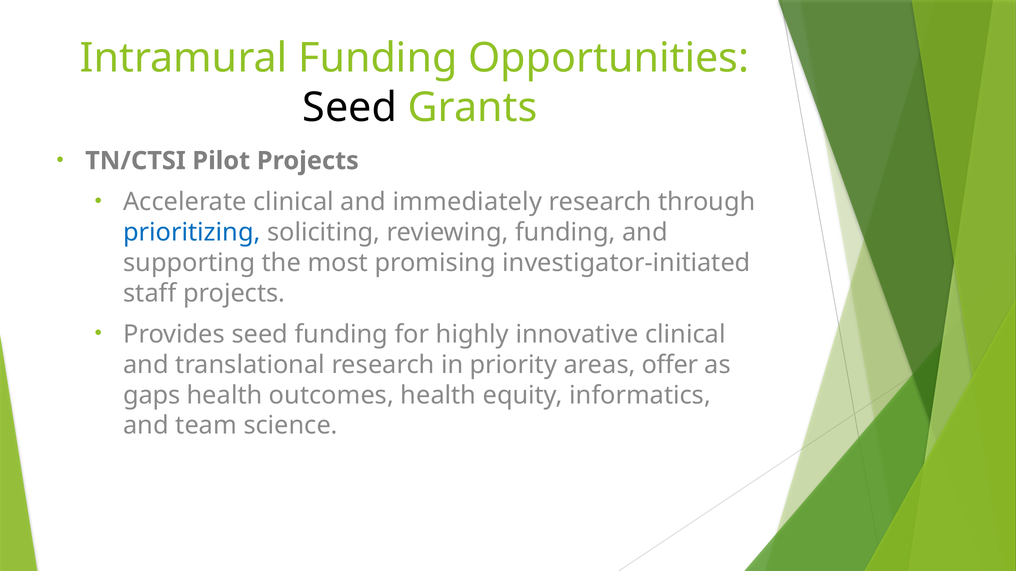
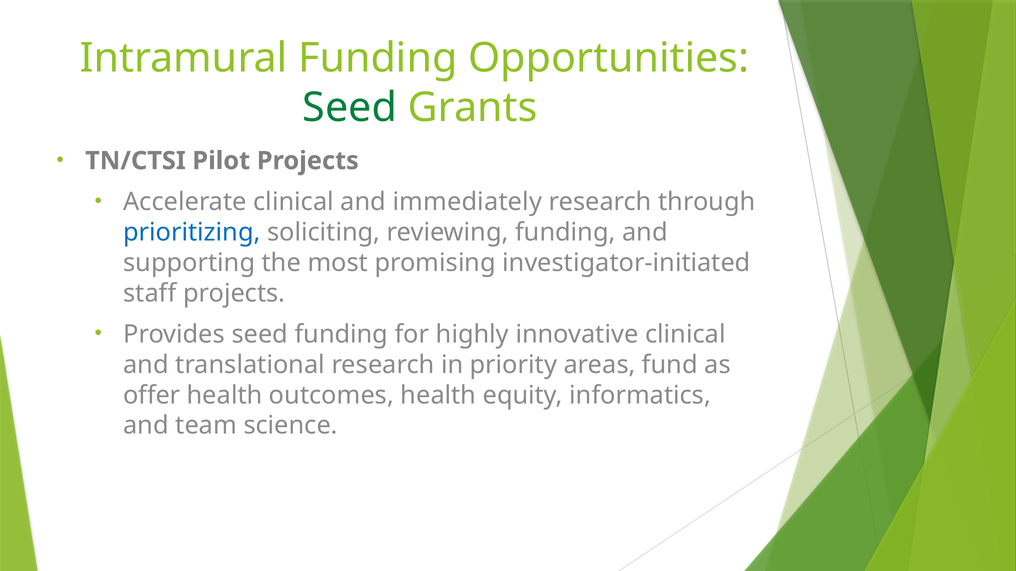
Seed colour: black -> green (350, 108)
offer: offer -> fund (670, 365)
gaps: gaps -> offer (152, 395)
